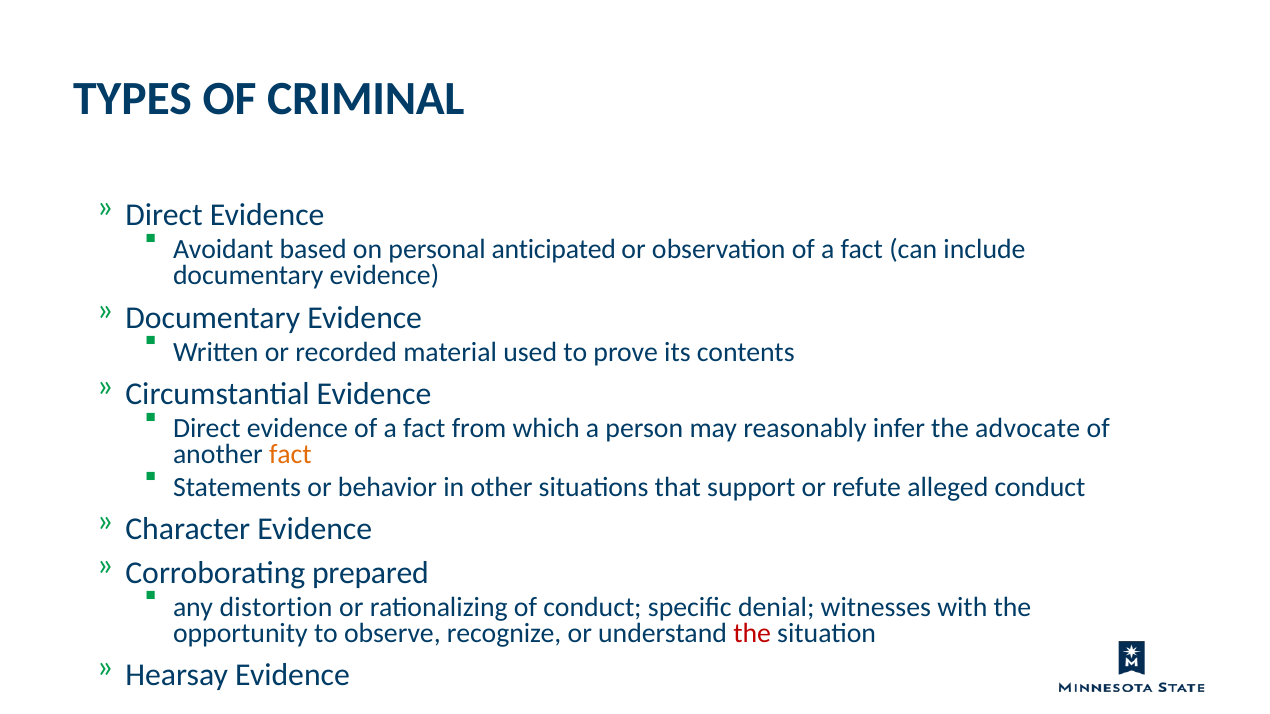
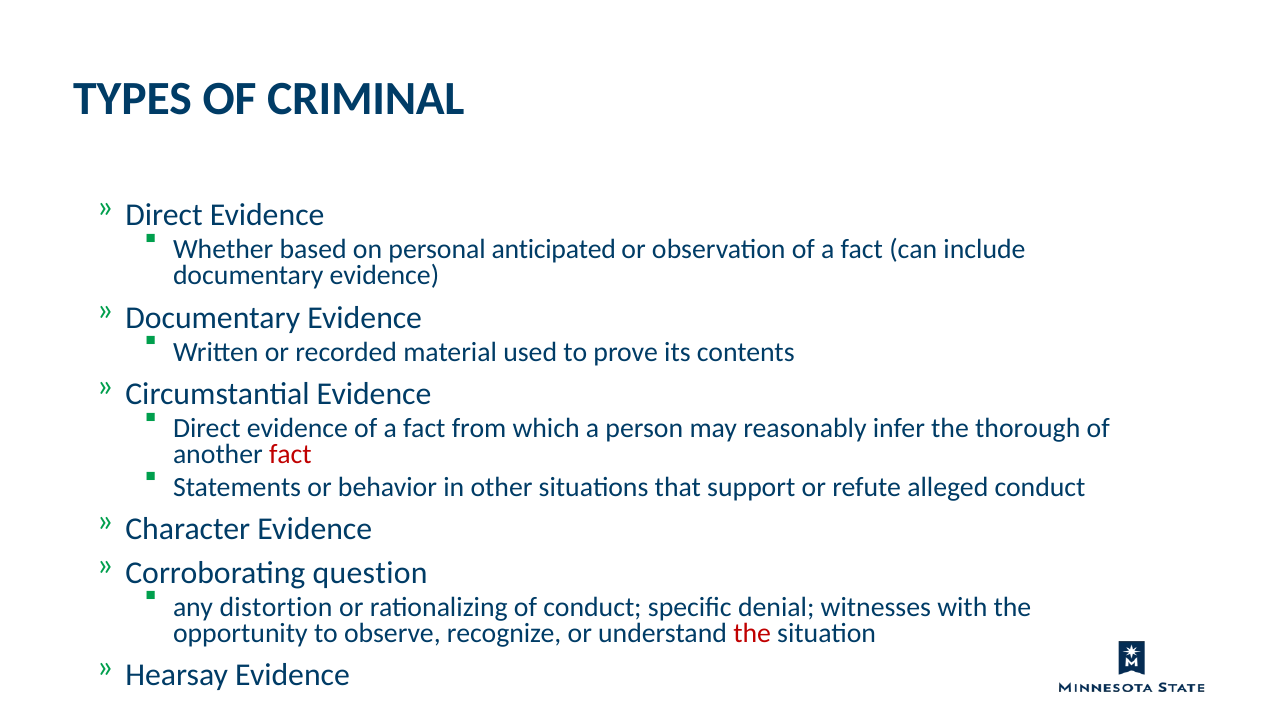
Avoidant: Avoidant -> Whether (223, 249)
advocate: advocate -> thorough (1028, 428)
fact colour: orange -> red (290, 455)
prepared: prepared -> question (370, 573)
